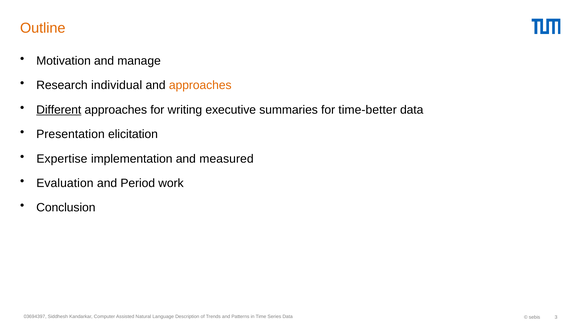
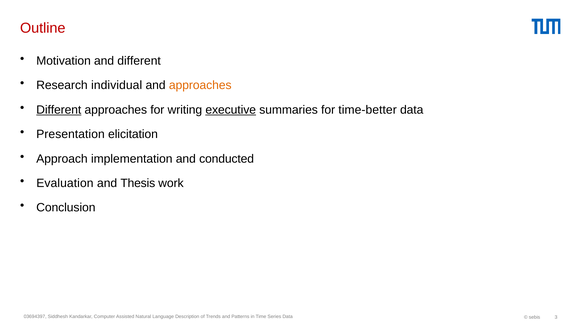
Outline colour: orange -> red (43, 28)
and manage: manage -> different (139, 61)
executive underline: none -> present (231, 110)
Expertise: Expertise -> Approach (62, 159)
measured: measured -> conducted (227, 159)
Period: Period -> Thesis (138, 183)
